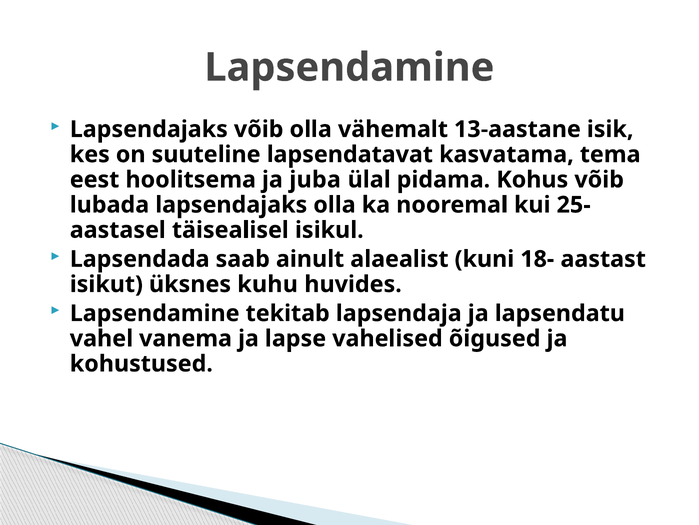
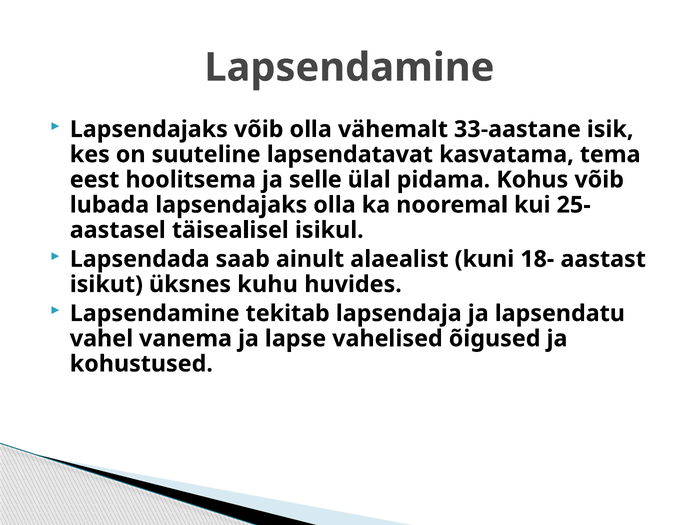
13-aastane: 13-aastane -> 33-aastane (517, 129)
juba: juba -> selle (315, 179)
